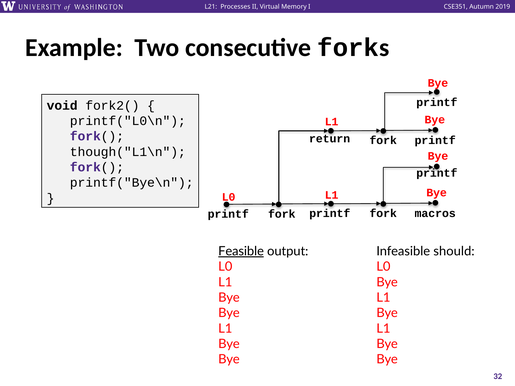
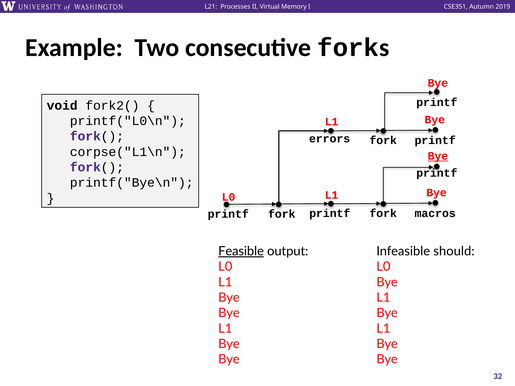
return: return -> errors (330, 139)
though("L1\n: though("L1\n -> corpse("L1\n (128, 152)
Bye underline: none -> present (438, 156)
